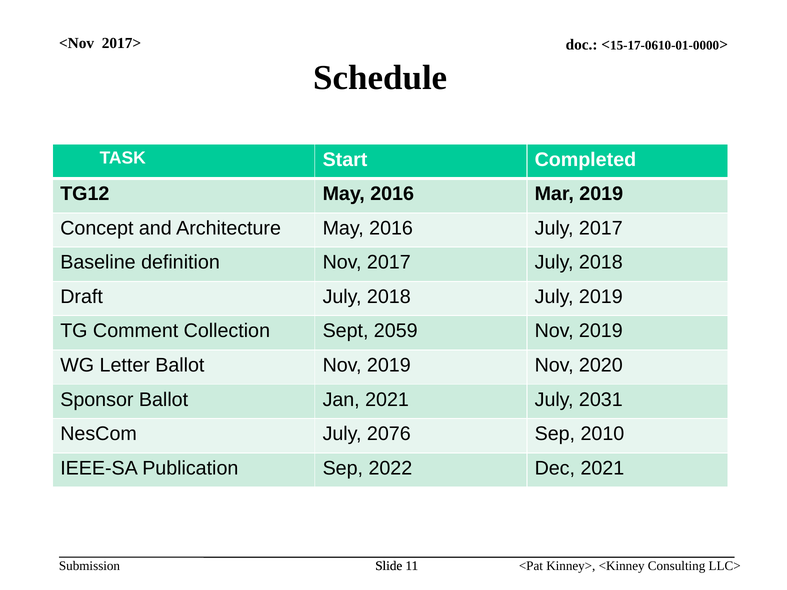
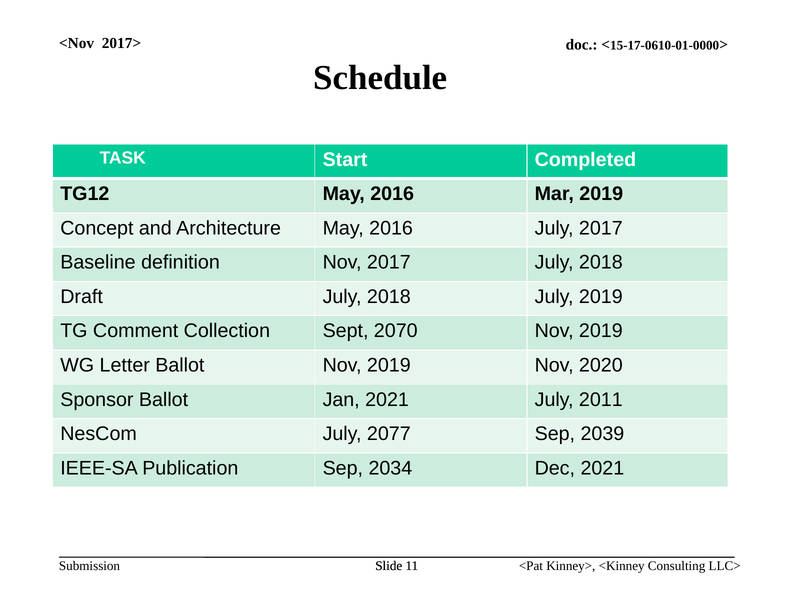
2059: 2059 -> 2070 (396, 331)
2031: 2031 -> 2011 (601, 400)
2076: 2076 -> 2077 (389, 434)
2010: 2010 -> 2039 (602, 434)
2022: 2022 -> 2034 (390, 468)
